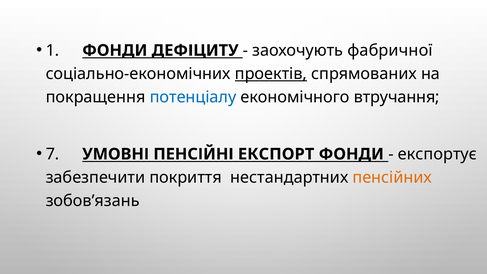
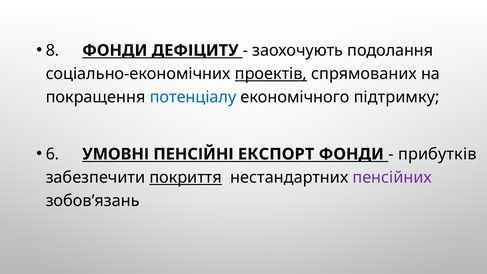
1: 1 -> 8 (53, 50)
фабричної: фабричної -> подолання (390, 50)
втручання: втручання -> підтримку (397, 97)
7: 7 -> 6 (53, 154)
експортує: експортує -> прибутків (437, 154)
покриття underline: none -> present (186, 177)
пенсійних colour: orange -> purple (392, 177)
